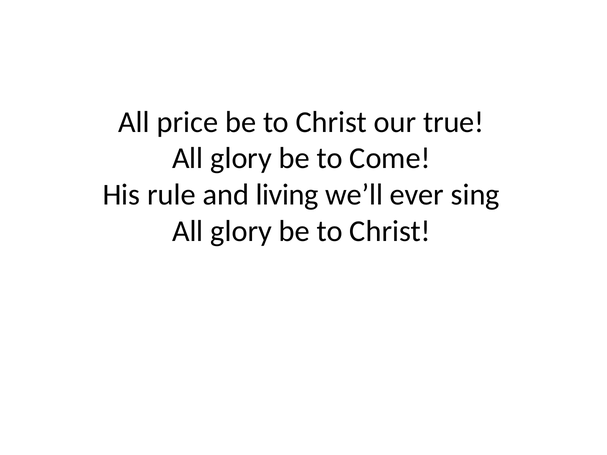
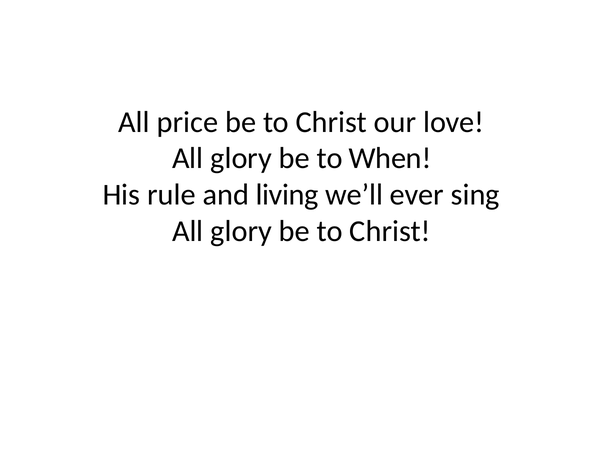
true: true -> love (454, 122)
Come: Come -> When (390, 158)
